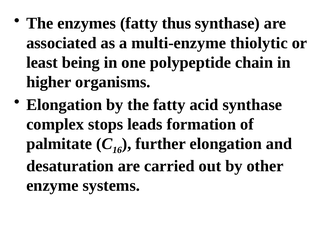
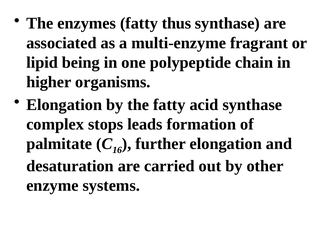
thiolytic: thiolytic -> fragrant (259, 43)
least: least -> lipid (42, 62)
